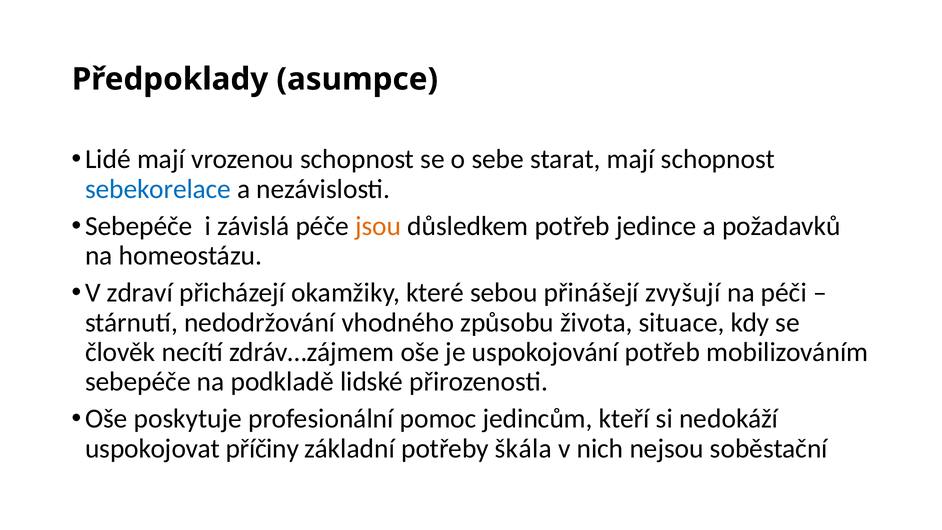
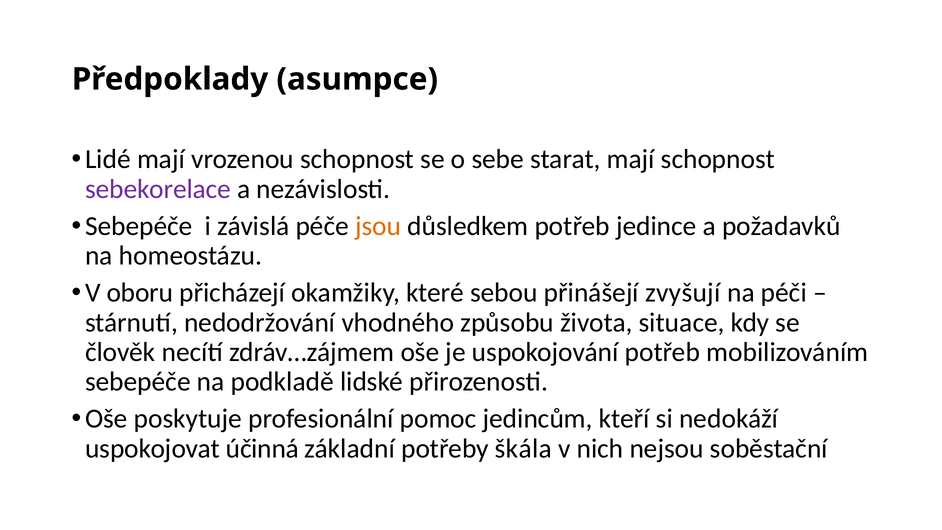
sebekorelace colour: blue -> purple (158, 189)
zdraví: zdraví -> oboru (140, 293)
příčiny: příčiny -> účinná (262, 448)
